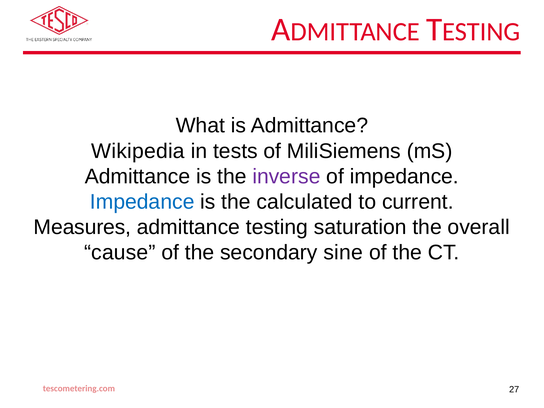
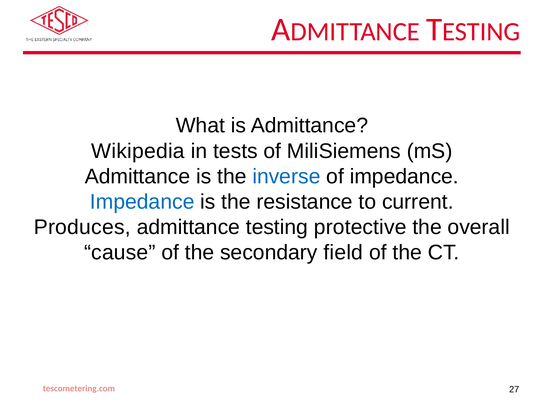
inverse colour: purple -> blue (286, 176)
calculated: calculated -> resistance (305, 202)
Measures: Measures -> Produces (82, 227)
saturation: saturation -> protective (360, 227)
sine: sine -> field (343, 253)
